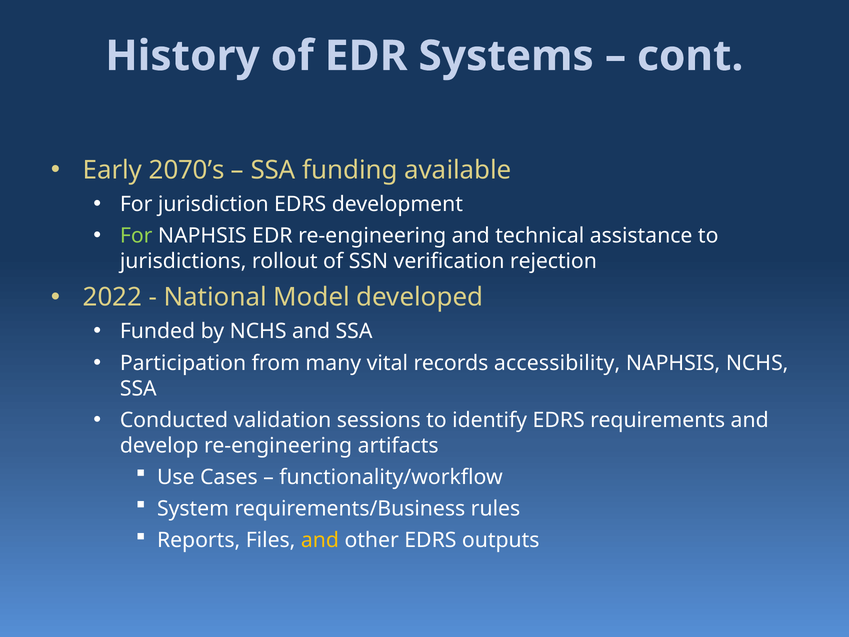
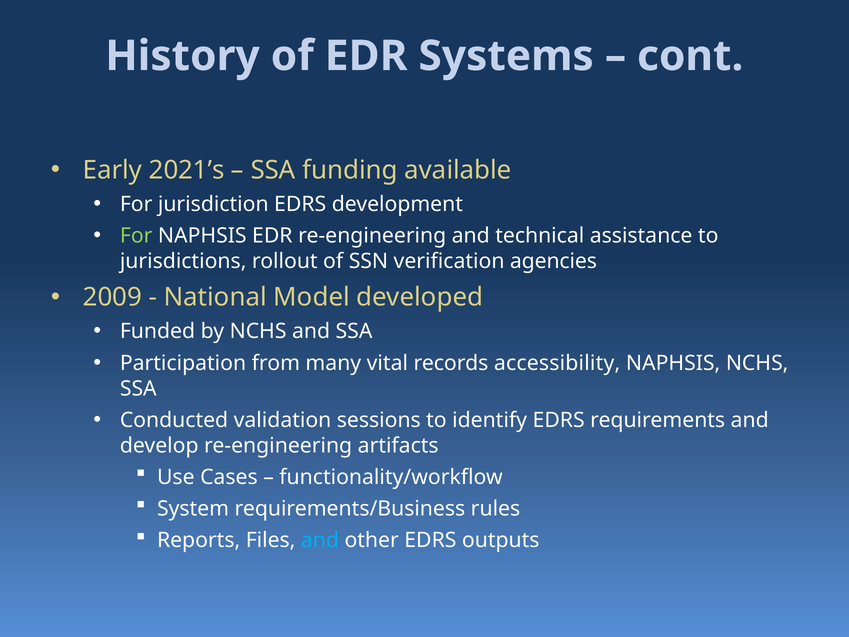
2070’s: 2070’s -> 2021’s (187, 170)
rejection: rejection -> agencies (553, 261)
2022: 2022 -> 2009 (112, 297)
and colour: yellow -> light blue (320, 540)
